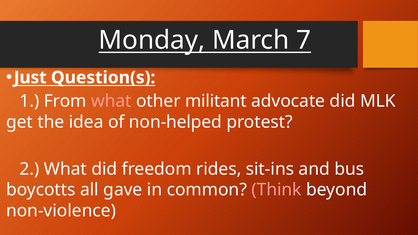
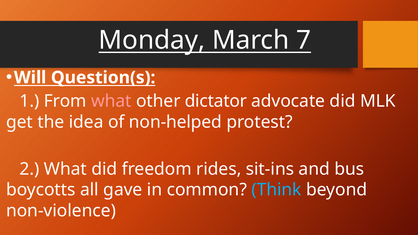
Just: Just -> Will (30, 78)
militant: militant -> dictator (216, 101)
Think colour: pink -> light blue (277, 190)
